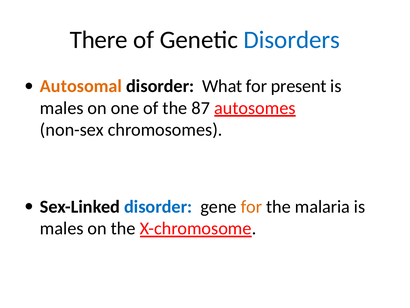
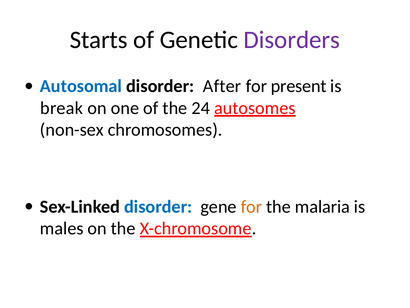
There: There -> Starts (99, 40)
Disorders colour: blue -> purple (292, 40)
Autosomal colour: orange -> blue (81, 86)
What: What -> After (222, 86)
males: males -> break (62, 108)
87: 87 -> 24 (201, 108)
